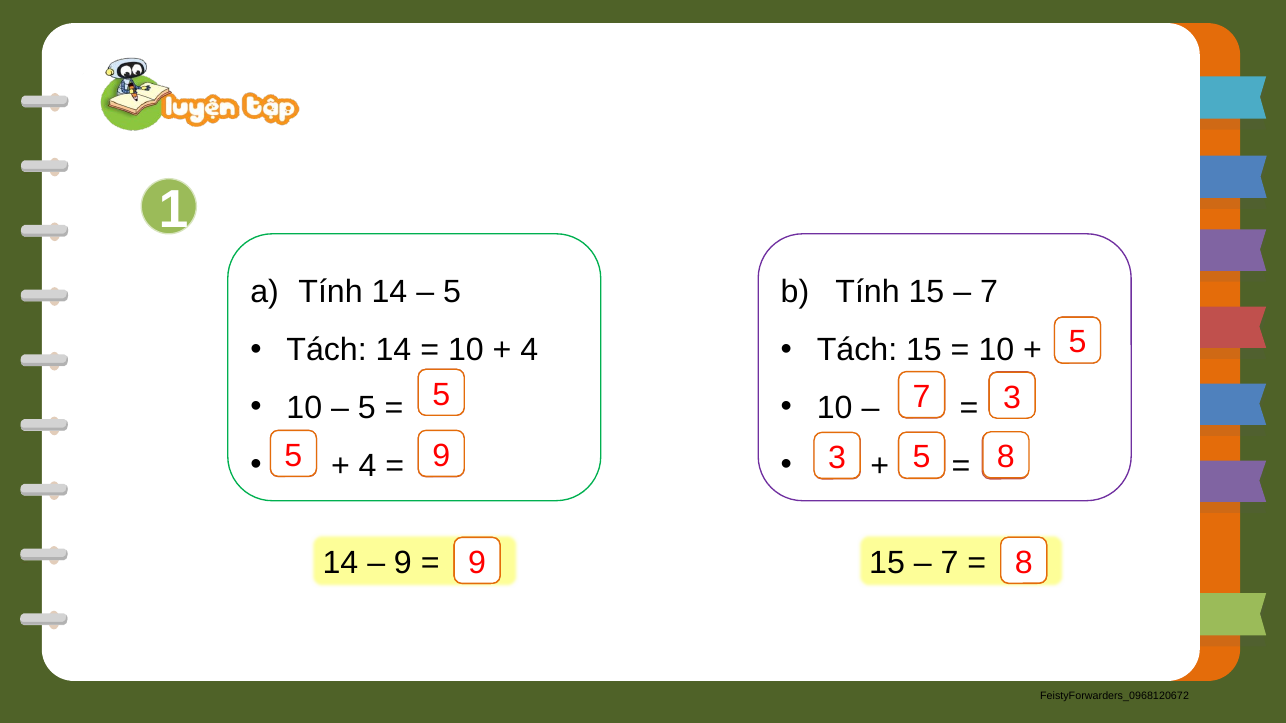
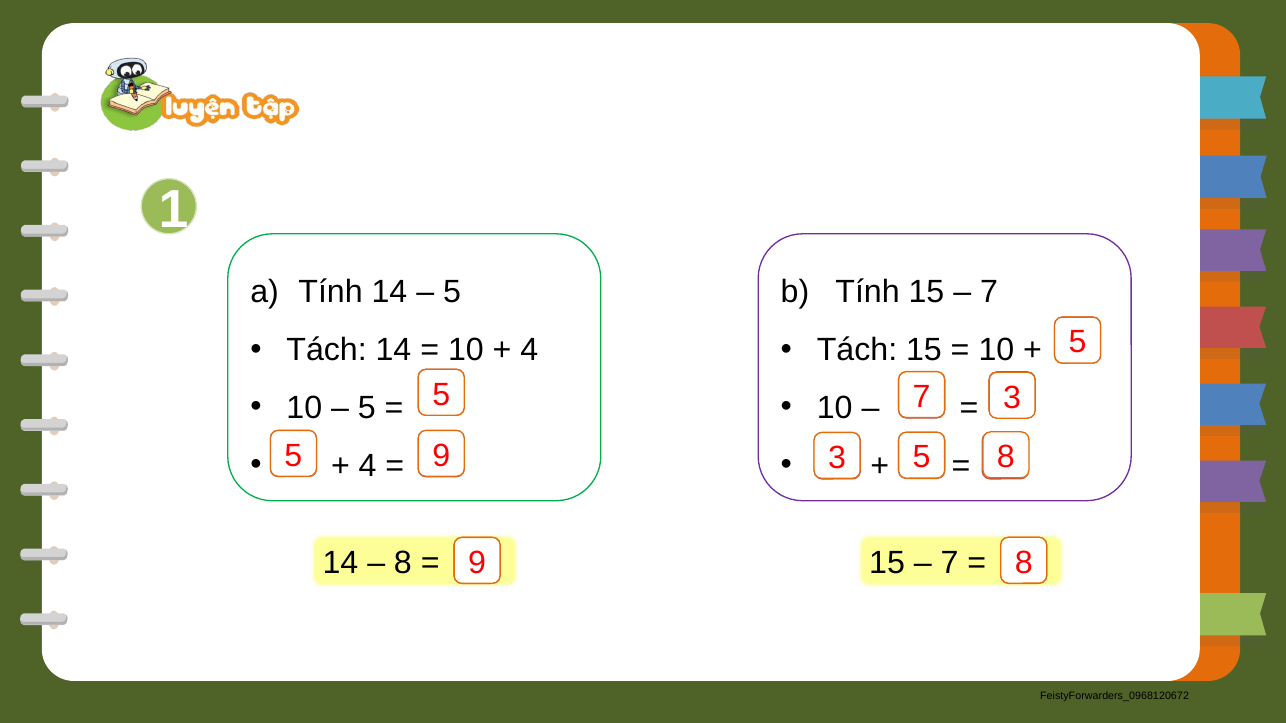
9: 9 -> 8 (403, 563)
